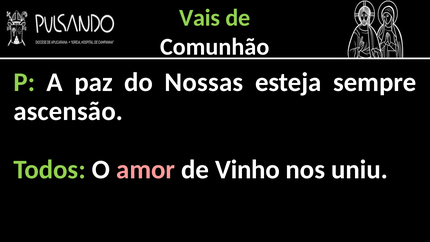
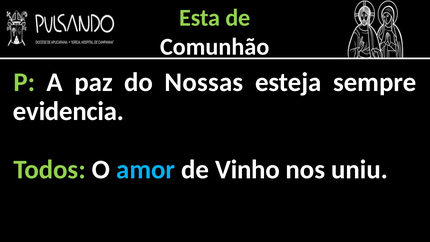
Vais: Vais -> Esta (200, 18)
ascensão: ascensão -> evidencia (68, 111)
amor colour: pink -> light blue (146, 169)
